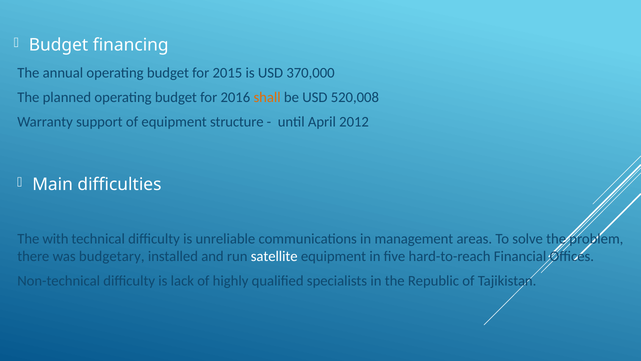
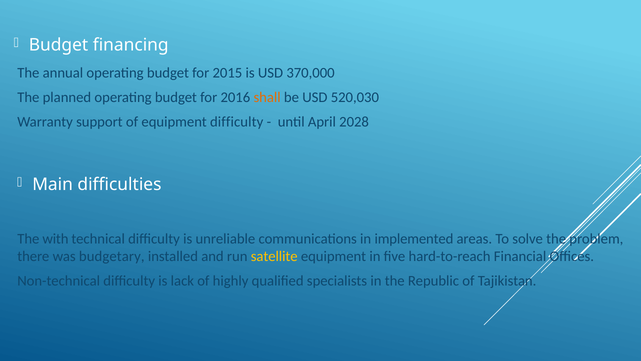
520,008: 520,008 -> 520,030 (355, 97)
equipment structure: structure -> difficulty (237, 122)
2012: 2012 -> 2028 (354, 122)
management: management -> implemented (414, 238)
satellite colour: white -> yellow (274, 256)
